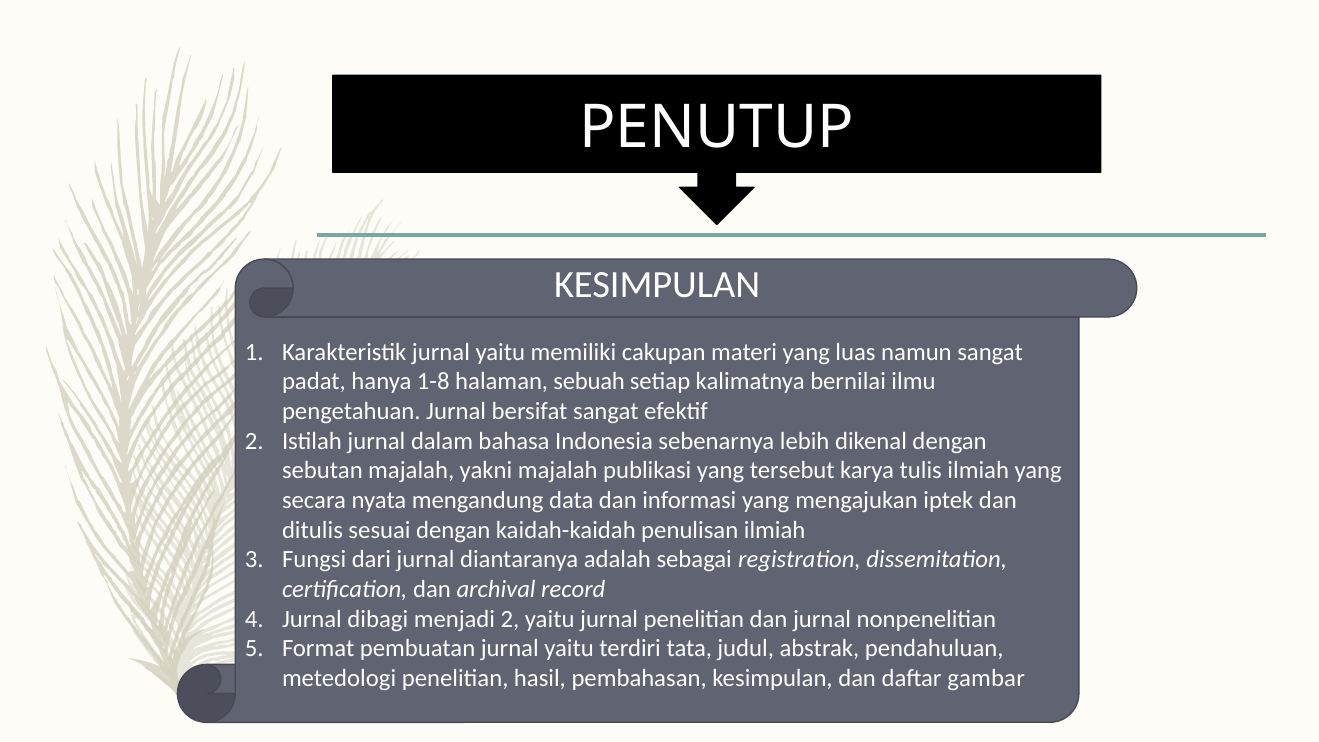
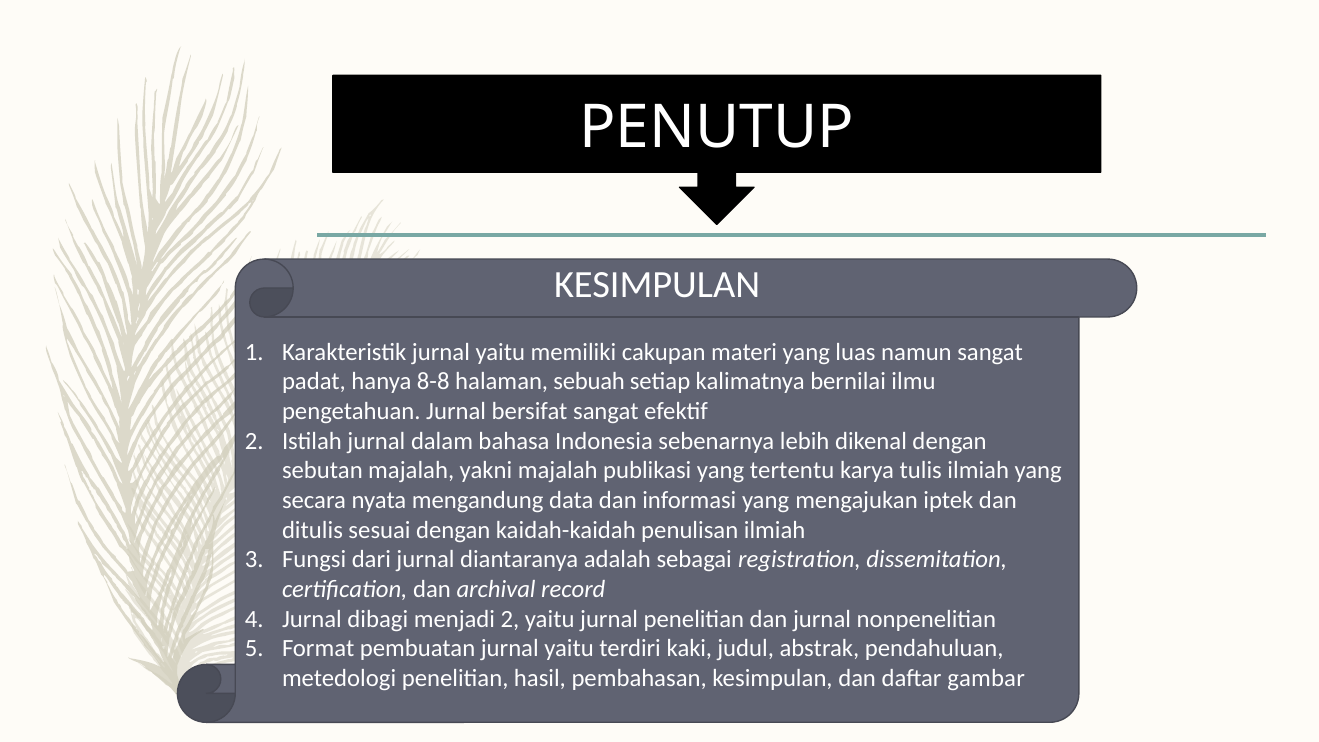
1-8: 1-8 -> 8-8 (433, 382)
tersebut: tersebut -> tertentu (792, 471)
tata: tata -> kaki (689, 649)
